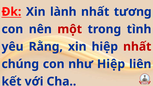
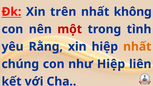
lành: lành -> trên (63, 12)
tương: tương -> không (133, 12)
nhất colour: red -> orange (137, 47)
